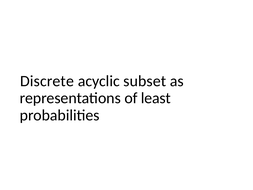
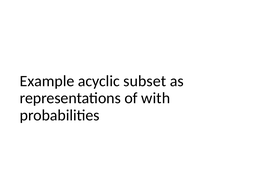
Discrete: Discrete -> Example (47, 81)
least: least -> with (156, 98)
